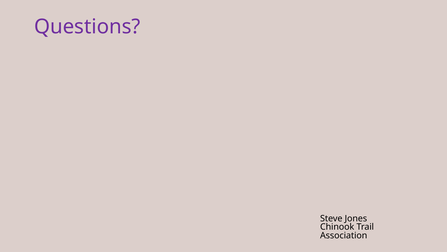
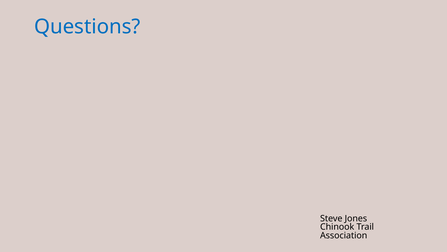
Questions colour: purple -> blue (87, 27)
